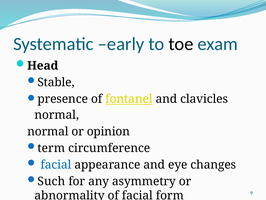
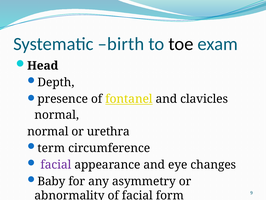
early: early -> birth (121, 44)
Stable: Stable -> Depth (56, 82)
opinion: opinion -> urethra (108, 131)
facial colour: blue -> purple (56, 164)
Such: Such -> Baby (51, 181)
